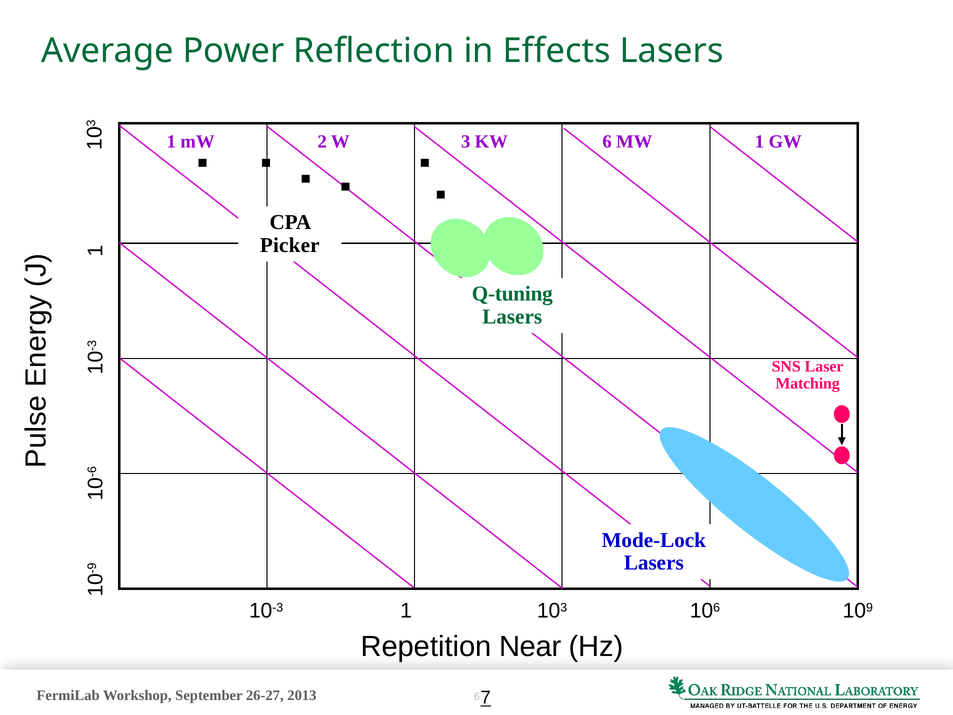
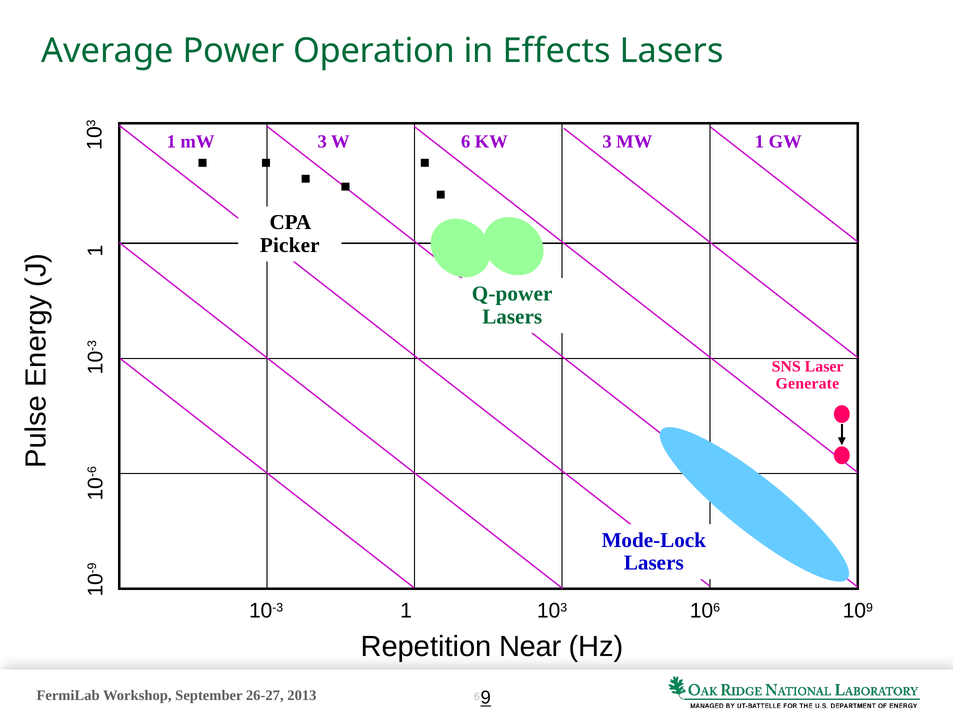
Reflection: Reflection -> Operation (374, 51)
mW 2: 2 -> 3 (322, 142)
W 3: 3 -> 6 (466, 142)
KW 6: 6 -> 3 (607, 142)
Q-tuning: Q-tuning -> Q-power (512, 294)
Matching: Matching -> Generate (807, 383)
7: 7 -> 9 (486, 698)
